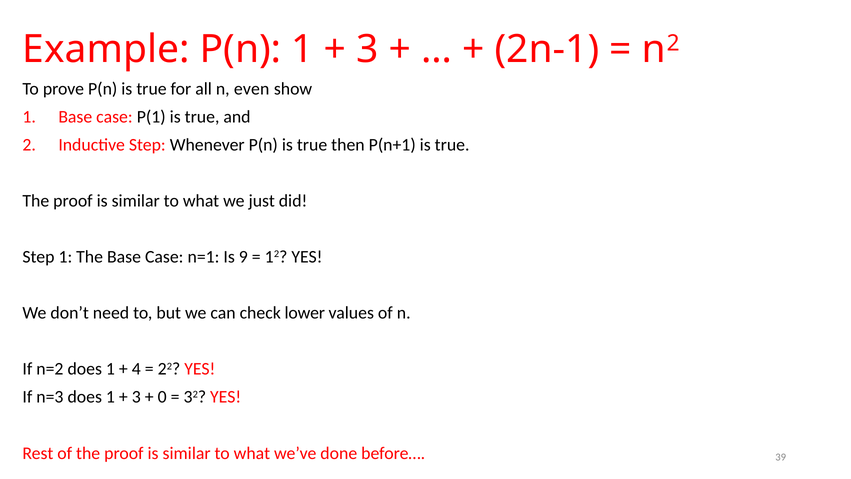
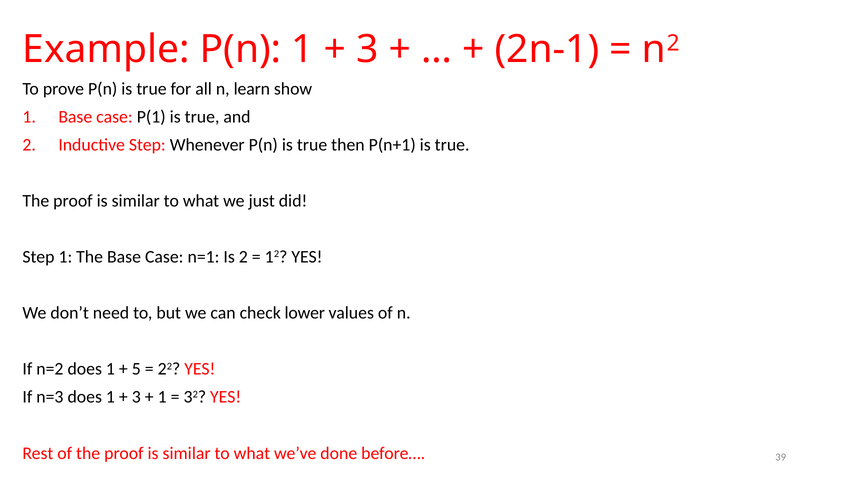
even: even -> learn (252, 89)
Is 9: 9 -> 2 (243, 257)
4: 4 -> 5 (136, 369)
0: 0 -> 1 (162, 397)
